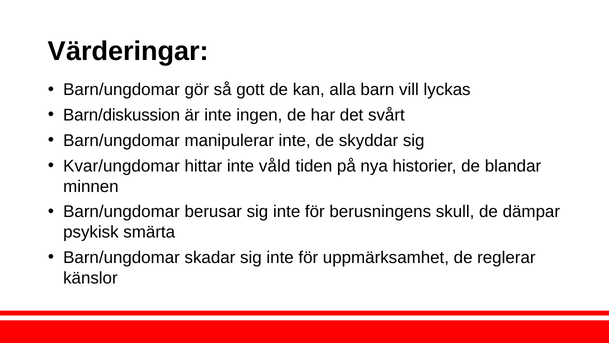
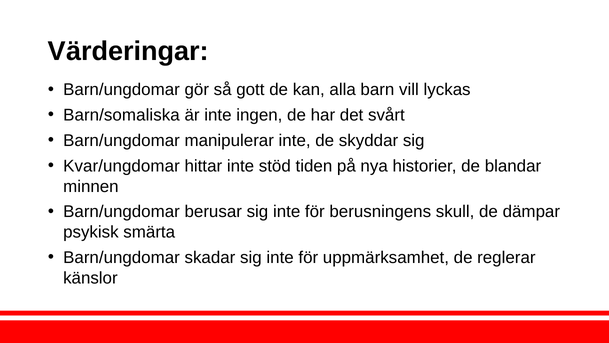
Barn/diskussion: Barn/diskussion -> Barn/somaliska (121, 115)
våld: våld -> stöd (275, 166)
